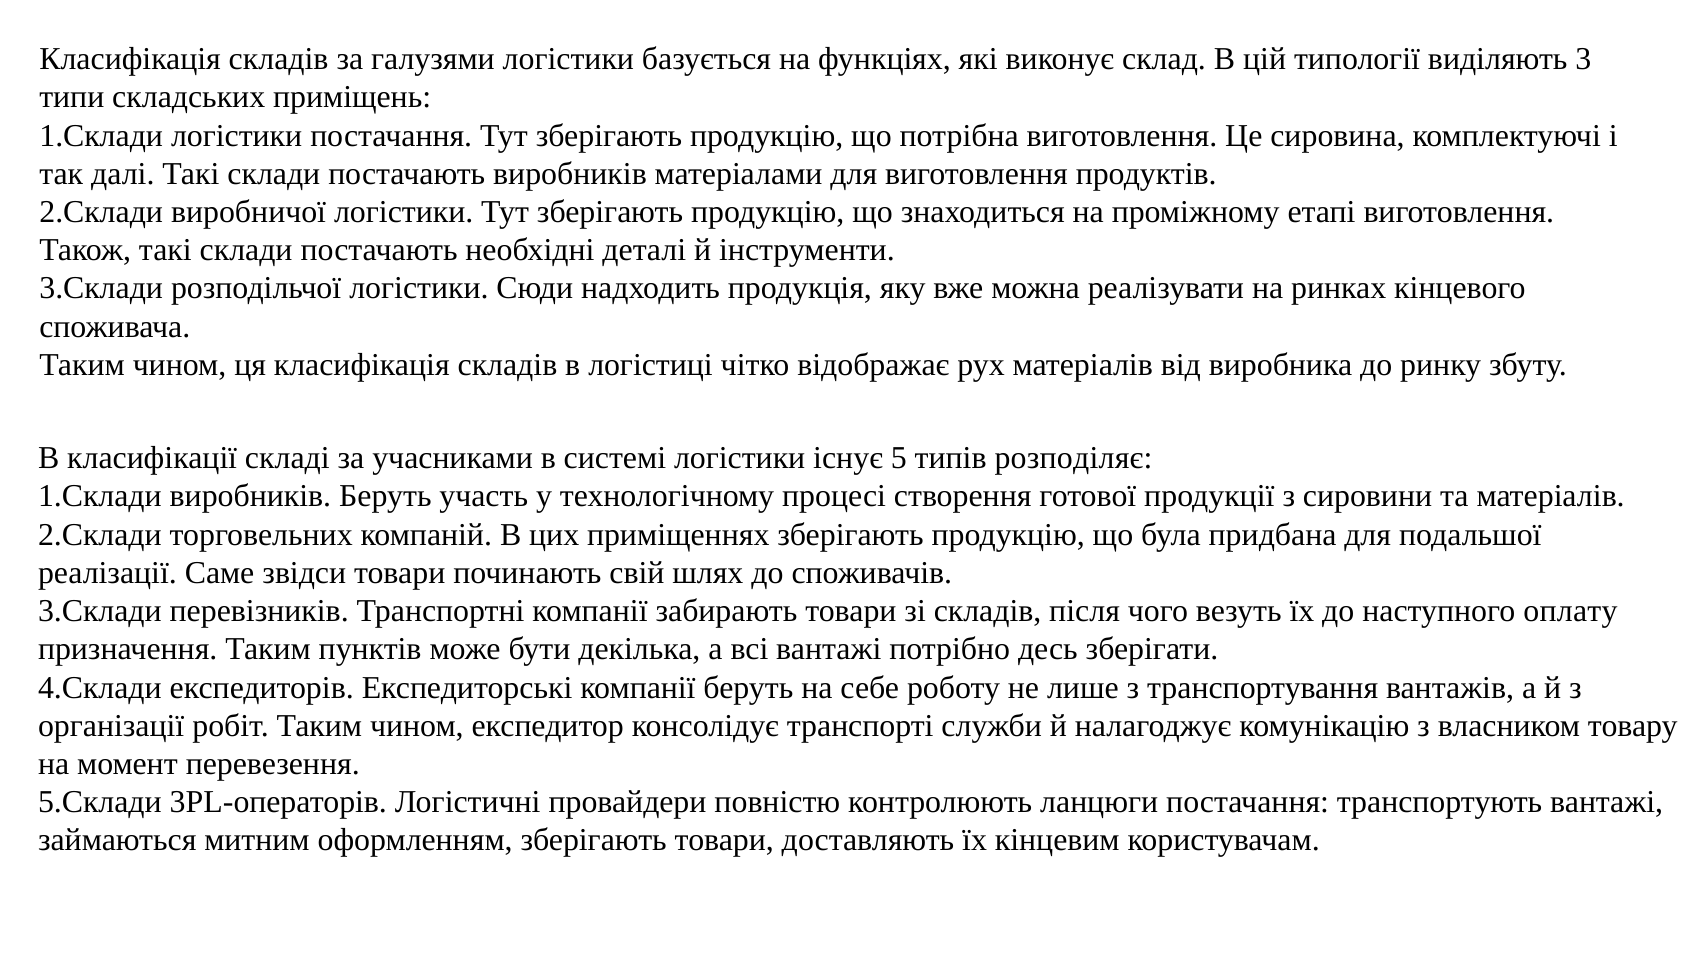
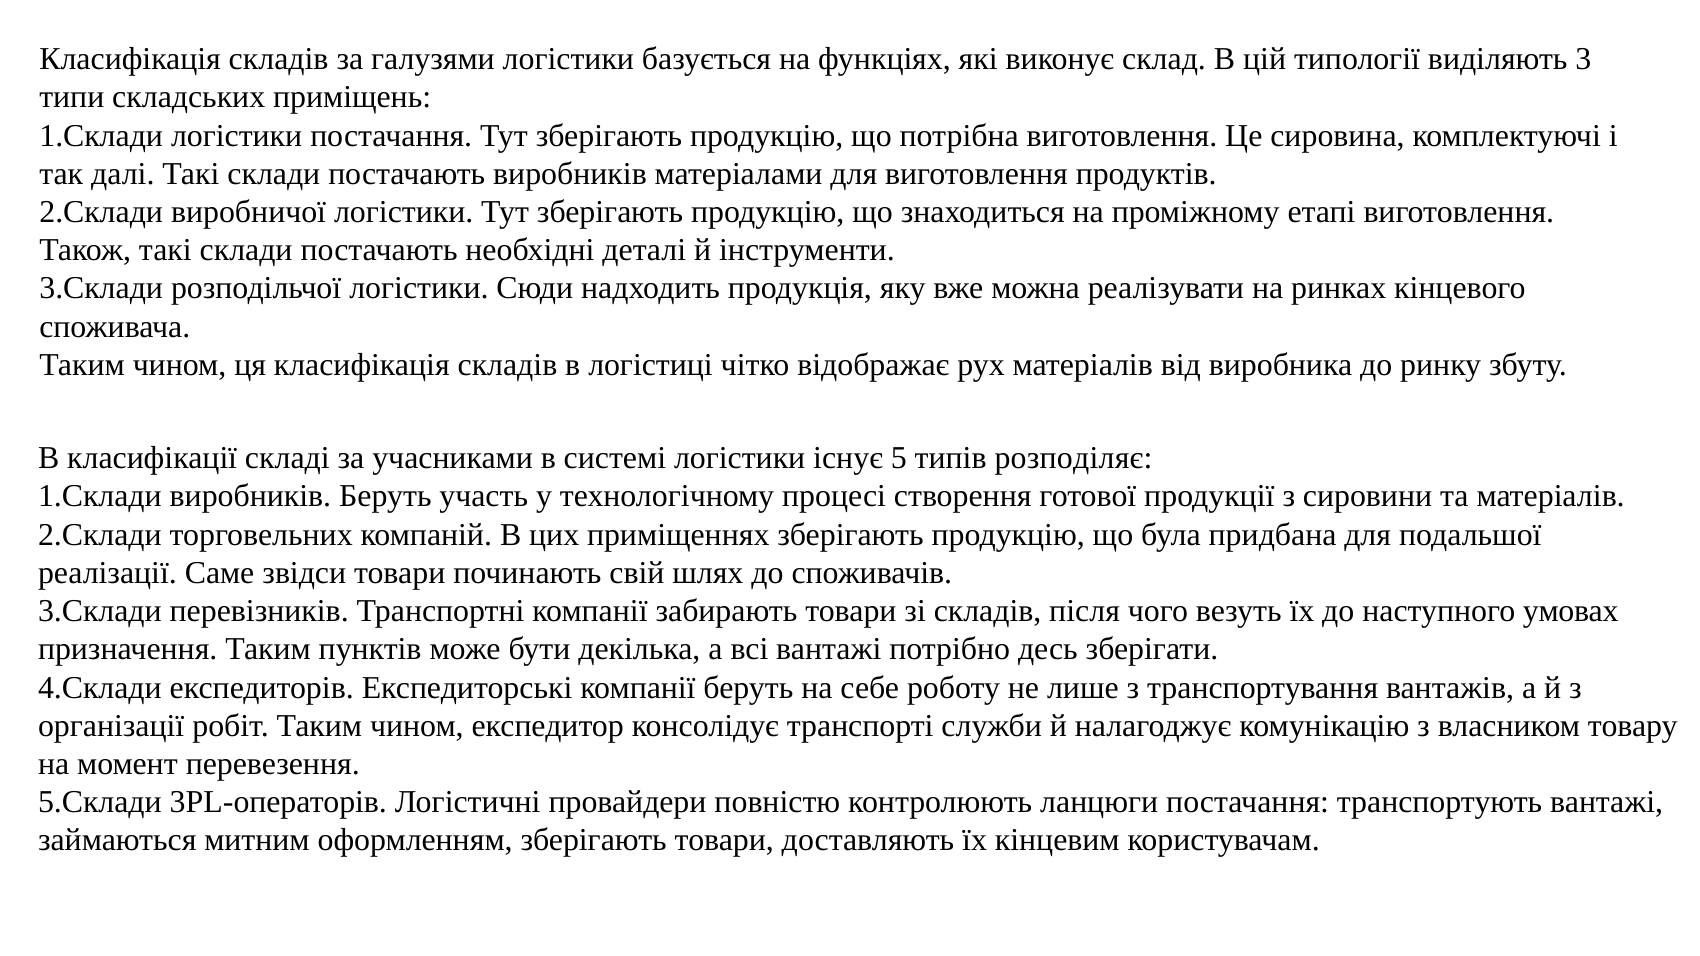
оплату: оплату -> умовах (1571, 611)
